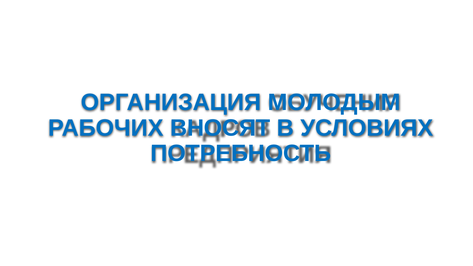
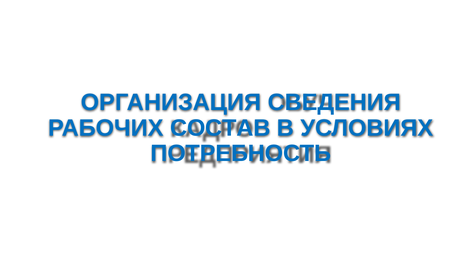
МОЛОДЫМ: МОЛОДЫМ -> СВЕДЕНИЯ (334, 102)
ВНОСЯТ: ВНОСЯТ -> СОСТАВ (220, 128)
